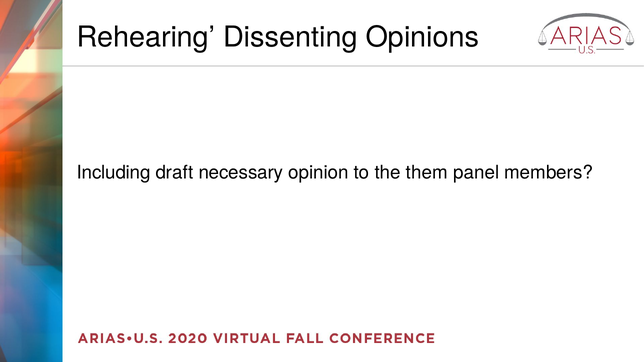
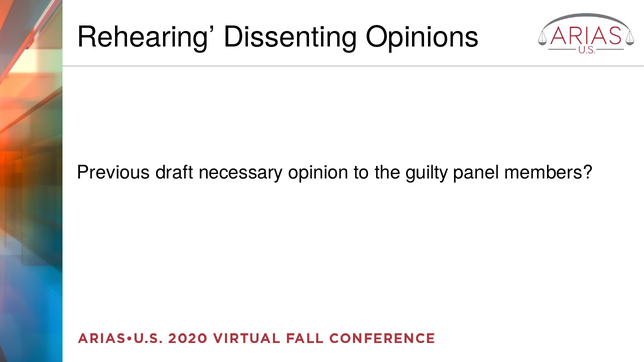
Including: Including -> Previous (114, 173)
them: them -> guilty (427, 173)
